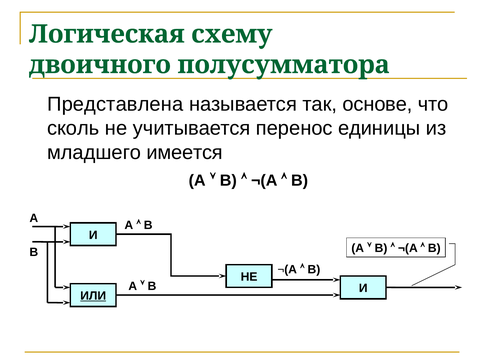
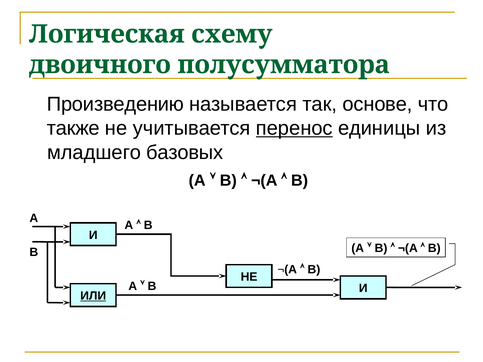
Представлена: Представлена -> Произведению (115, 104)
сколь: сколь -> также (73, 128)
перенос underline: none -> present (294, 128)
имеется: имеется -> базовых (185, 152)
